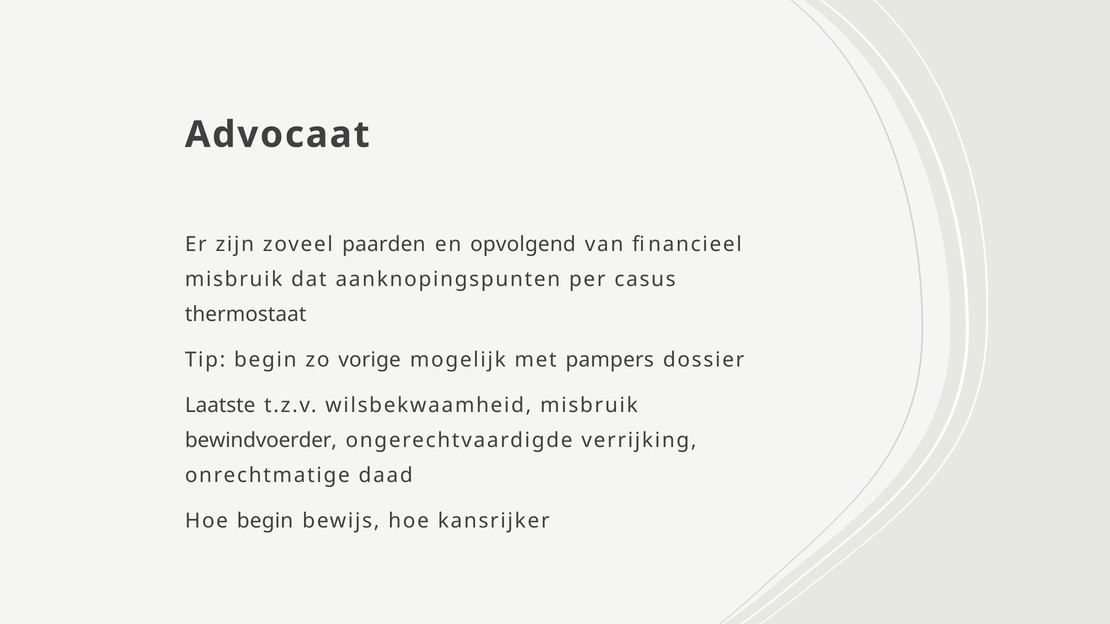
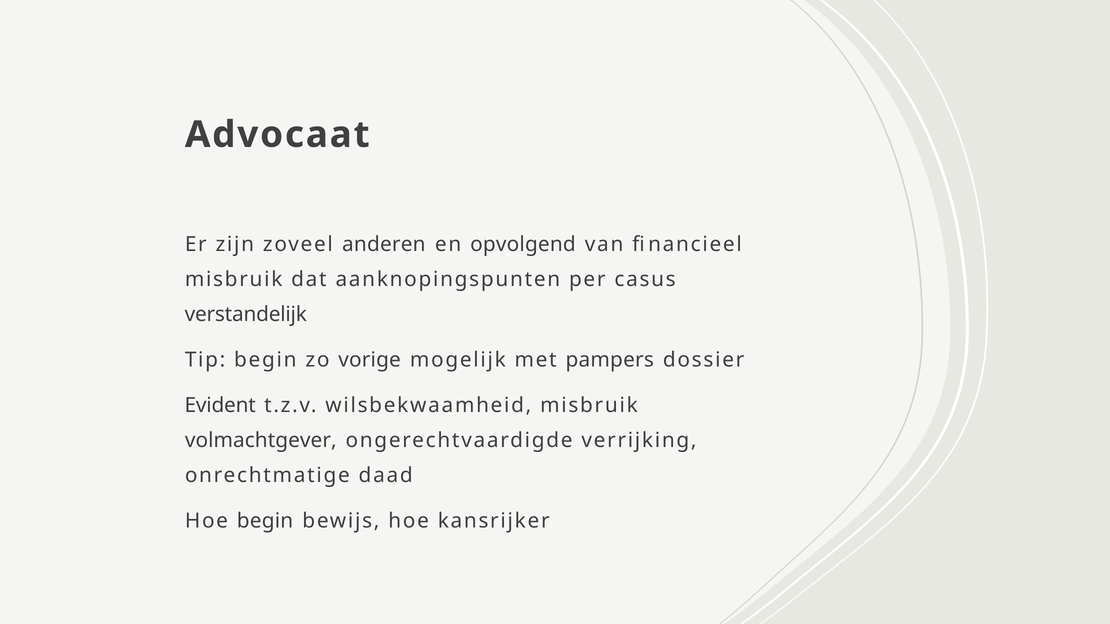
paarden: paarden -> anderen (384, 244)
thermostaat: thermostaat -> verstandelijk (246, 314)
Laatste: Laatste -> Evident (220, 406)
bewindvoerder: bewindvoerder -> volmachtgever (261, 441)
